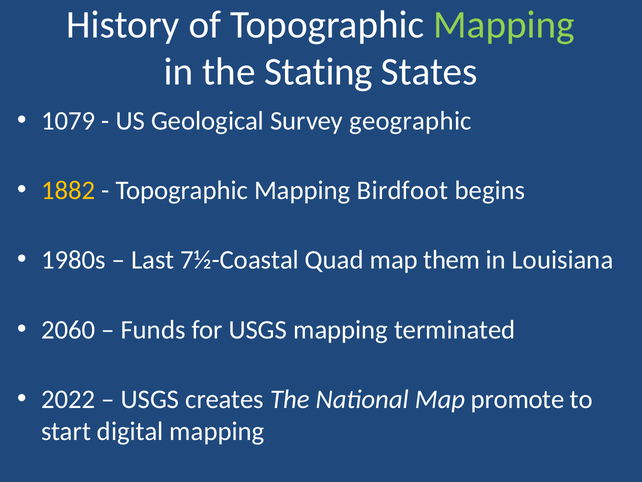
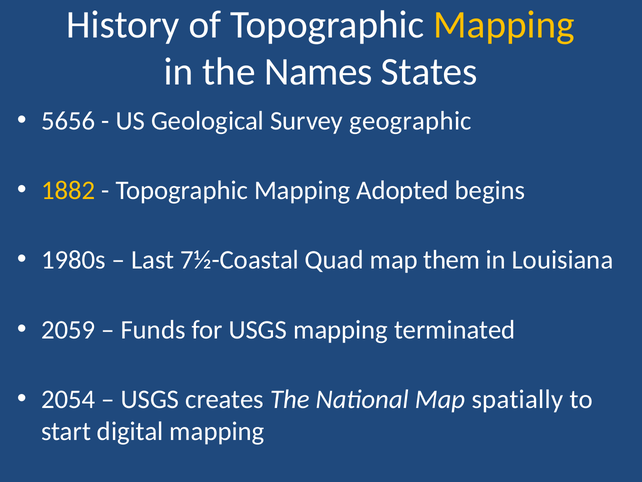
Mapping colour: light green -> yellow (504, 25)
Stating: Stating -> Names (318, 72)
1079: 1079 -> 5656 (68, 121)
Birdfoot: Birdfoot -> Adopted (403, 190)
2060: 2060 -> 2059 (68, 329)
2022: 2022 -> 2054 (68, 399)
promote: promote -> spatially (517, 399)
